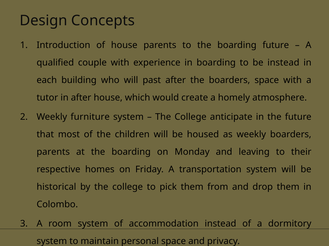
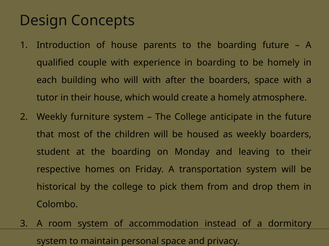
be instead: instead -> homely (283, 63)
will past: past -> with (152, 80)
in after: after -> their (81, 98)
parents: parents -> student (53, 152)
